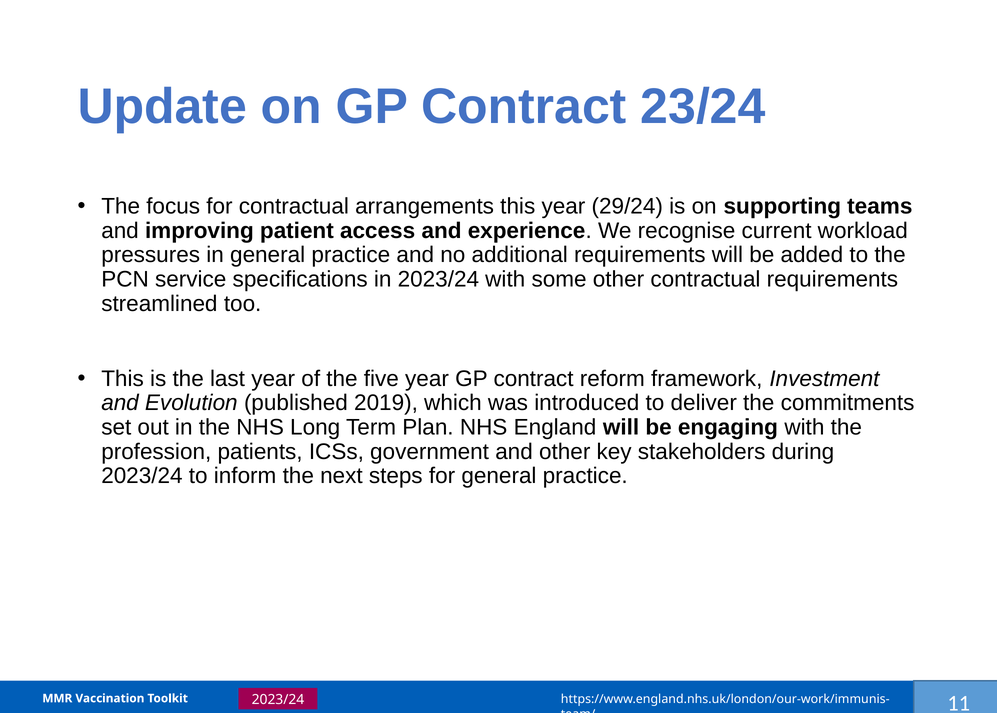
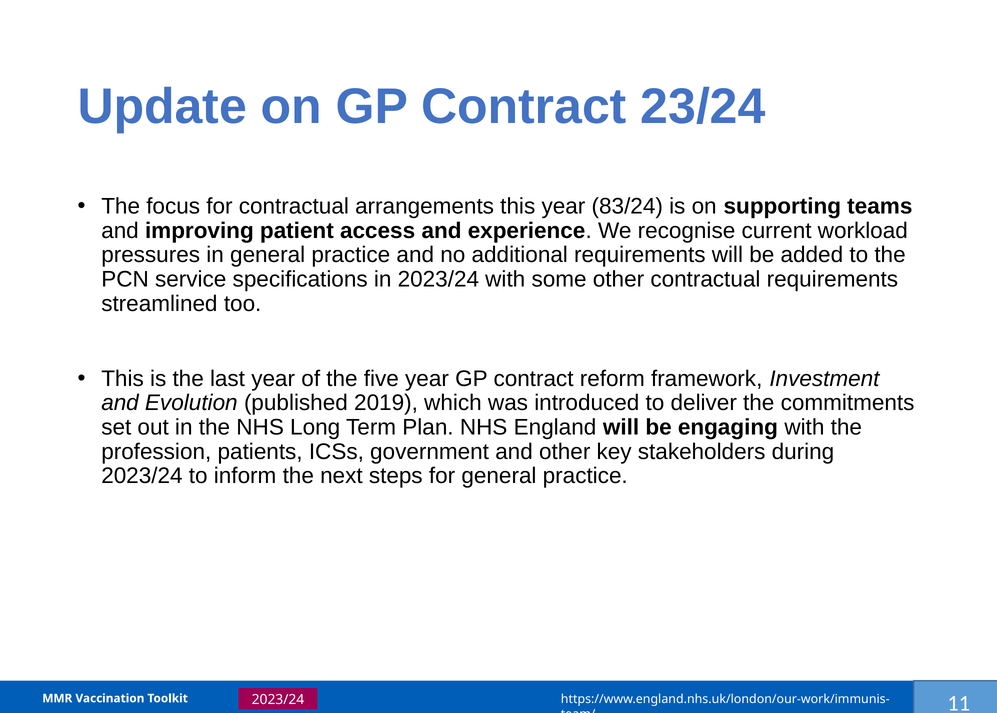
29/24: 29/24 -> 83/24 (627, 206)
